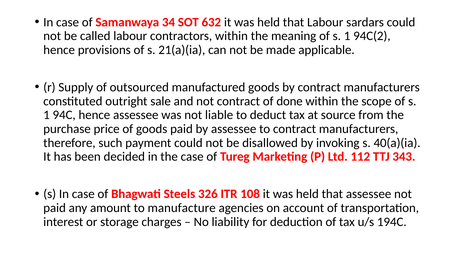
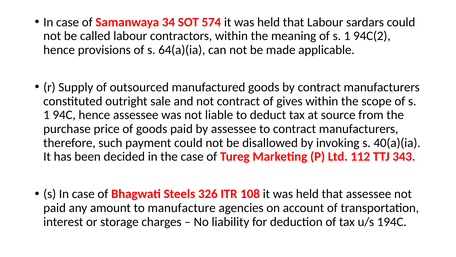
632: 632 -> 574 (211, 22)
21(a)(ia: 21(a)(ia -> 64(a)(ia (182, 50)
done: done -> gives (289, 101)
